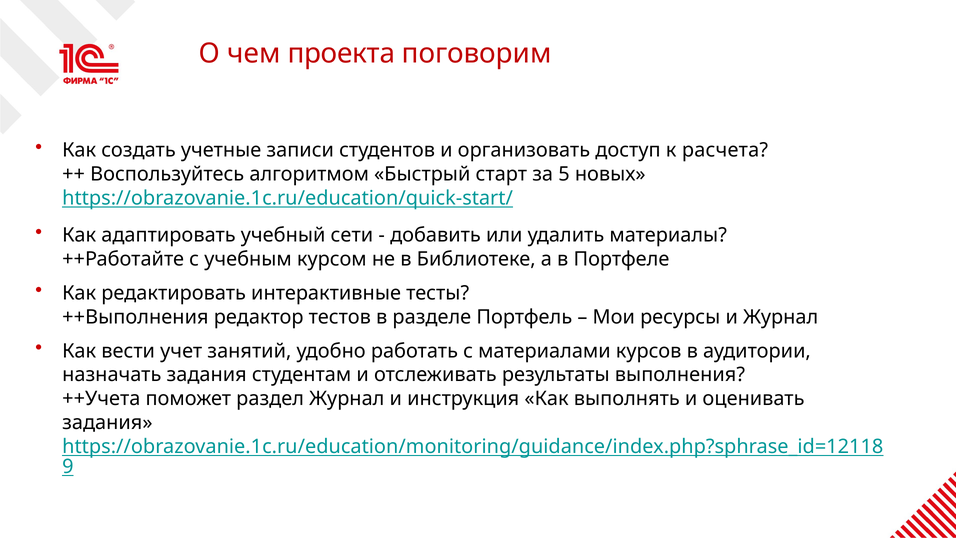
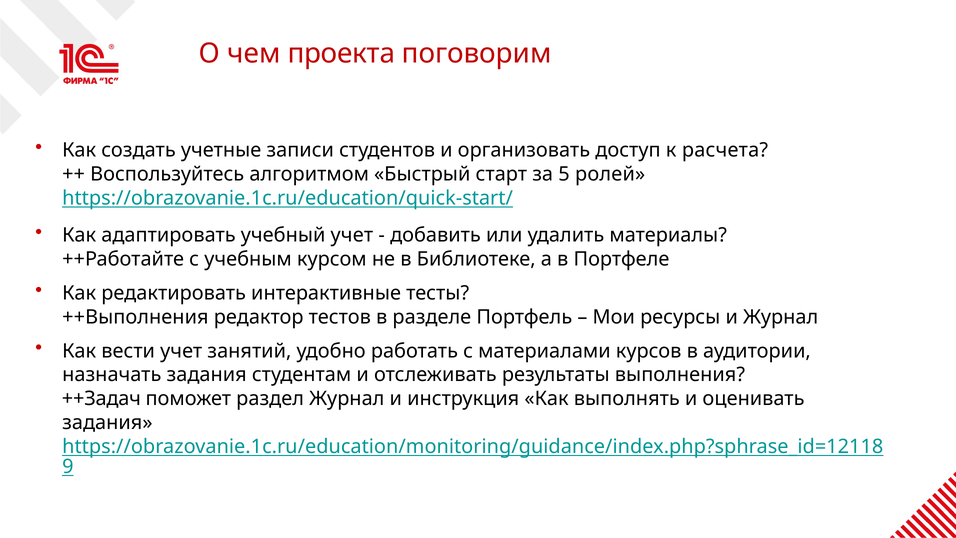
новых: новых -> ролей (610, 174)
учебный сети: сети -> учет (352, 235)
++Учета: ++Учета -> ++Задач (101, 399)
